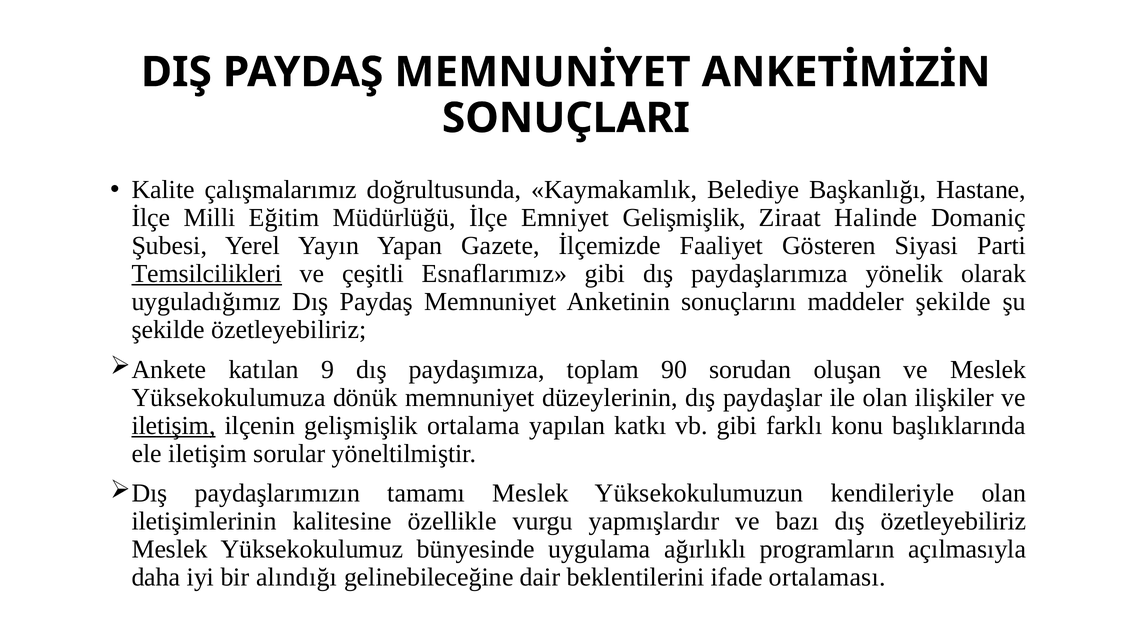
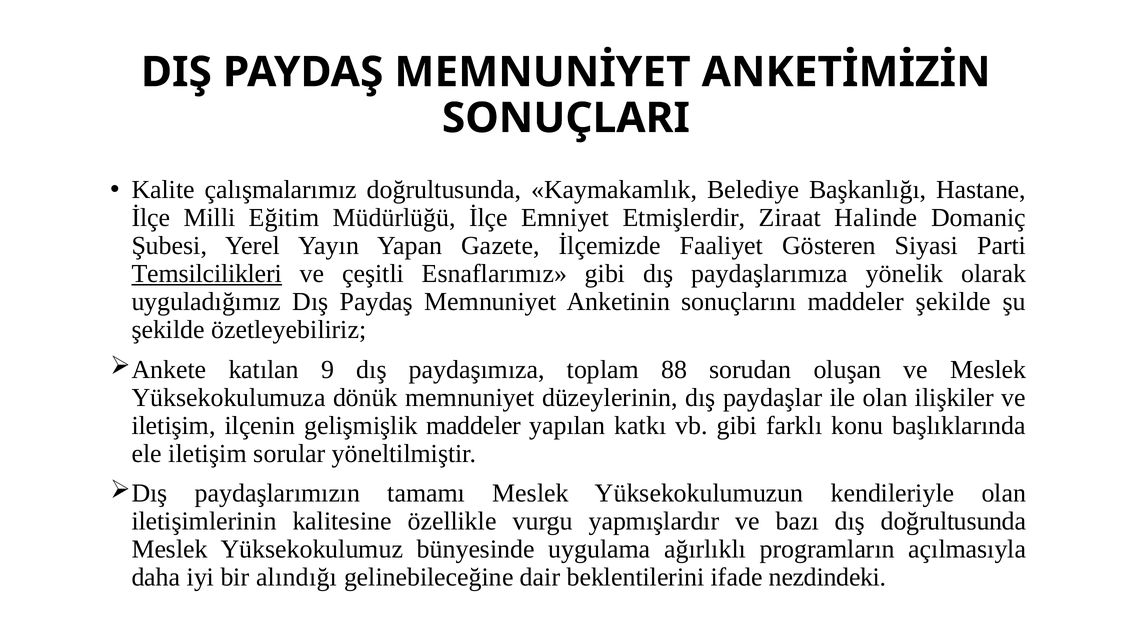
Emniyet Gelişmişlik: Gelişmişlik -> Etmişlerdir (684, 217)
90: 90 -> 88 (674, 369)
iletişim underline: present -> none (174, 425)
gelişmişlik ortalama: ortalama -> maddeler (474, 425)
dış özetleyebiliriz: özetleyebiliriz -> doğrultusunda (954, 521)
ortalaması: ortalaması -> nezdindeki (828, 577)
